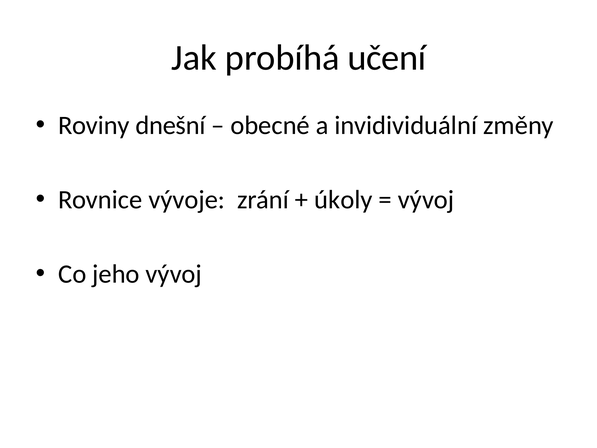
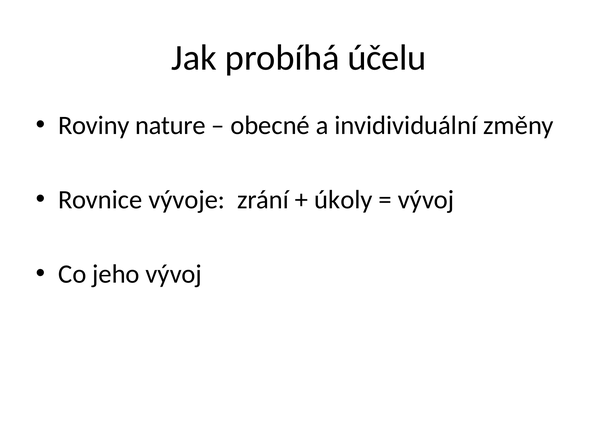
učení: učení -> účelu (387, 58)
dnešní: dnešní -> nature (170, 125)
